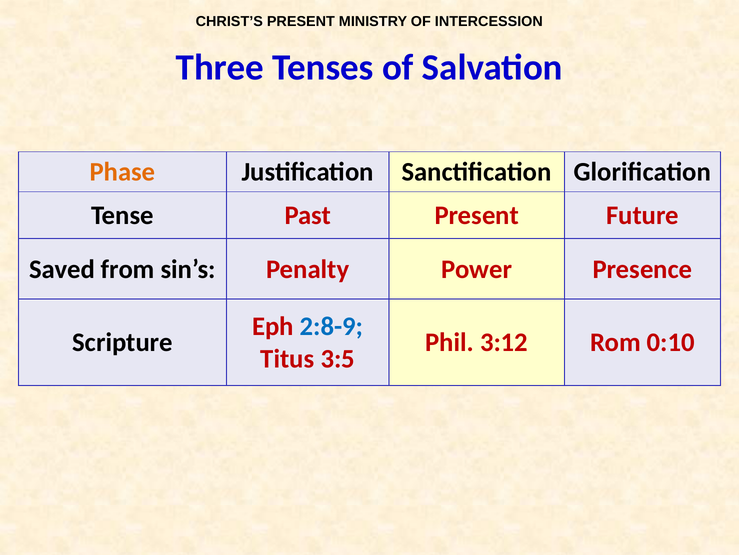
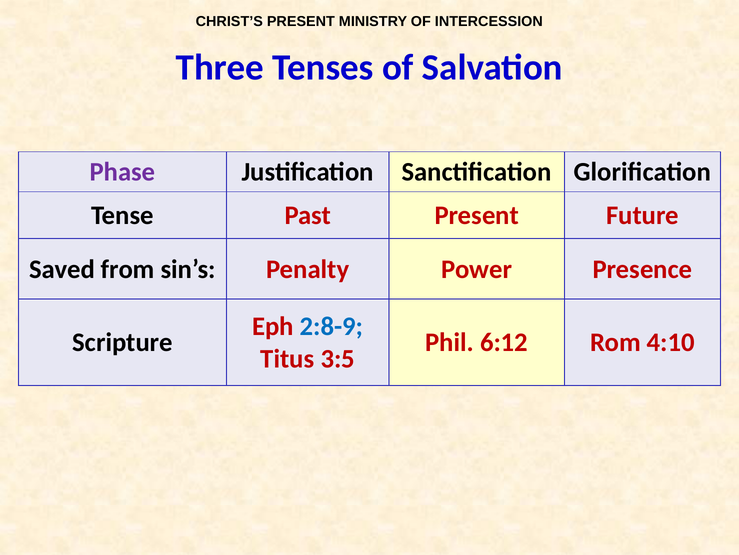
Phase colour: orange -> purple (122, 172)
3:12: 3:12 -> 6:12 (504, 342)
0:10: 0:10 -> 4:10 (671, 342)
